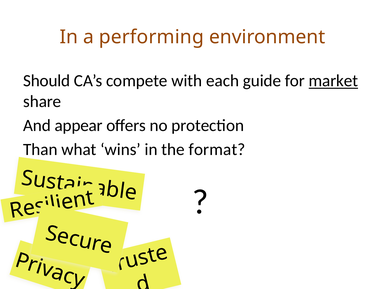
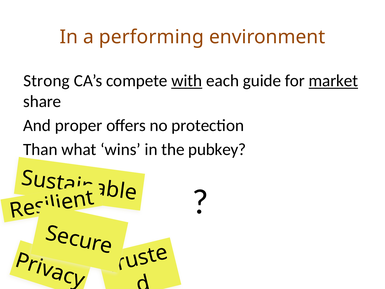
Should: Should -> Strong (47, 81)
with underline: none -> present (187, 81)
appear: appear -> proper (79, 125)
format: format -> pubkey (217, 149)
